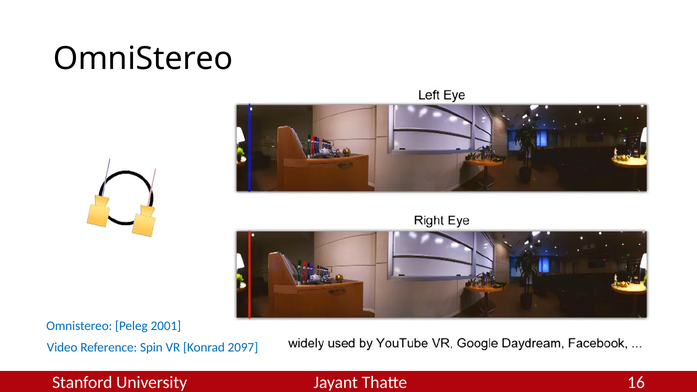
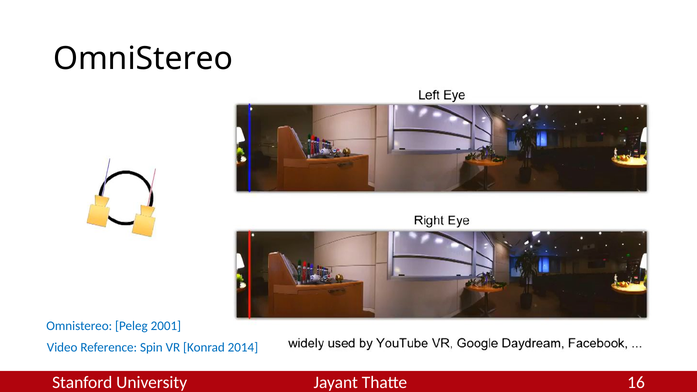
2097: 2097 -> 2014 (243, 347)
